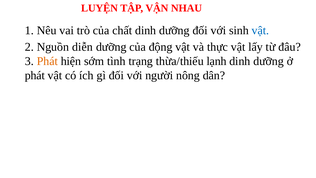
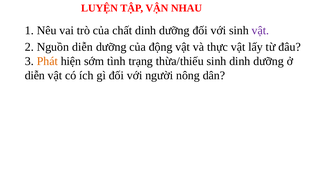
vật colour: blue -> purple (260, 30)
thừa/thiếu lạnh: lạnh -> sinh (216, 61)
phát: phát -> diễn (35, 75)
